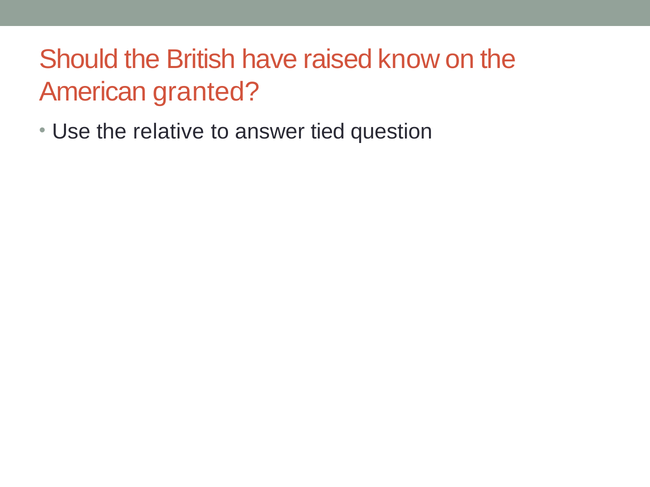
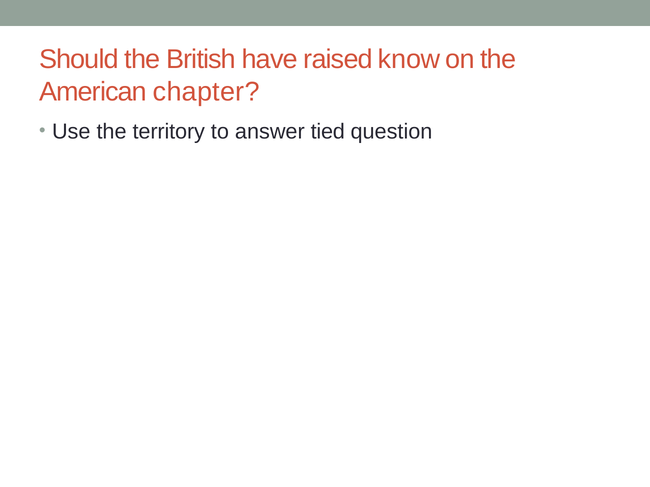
granted: granted -> chapter (206, 92)
relative: relative -> territory (169, 132)
